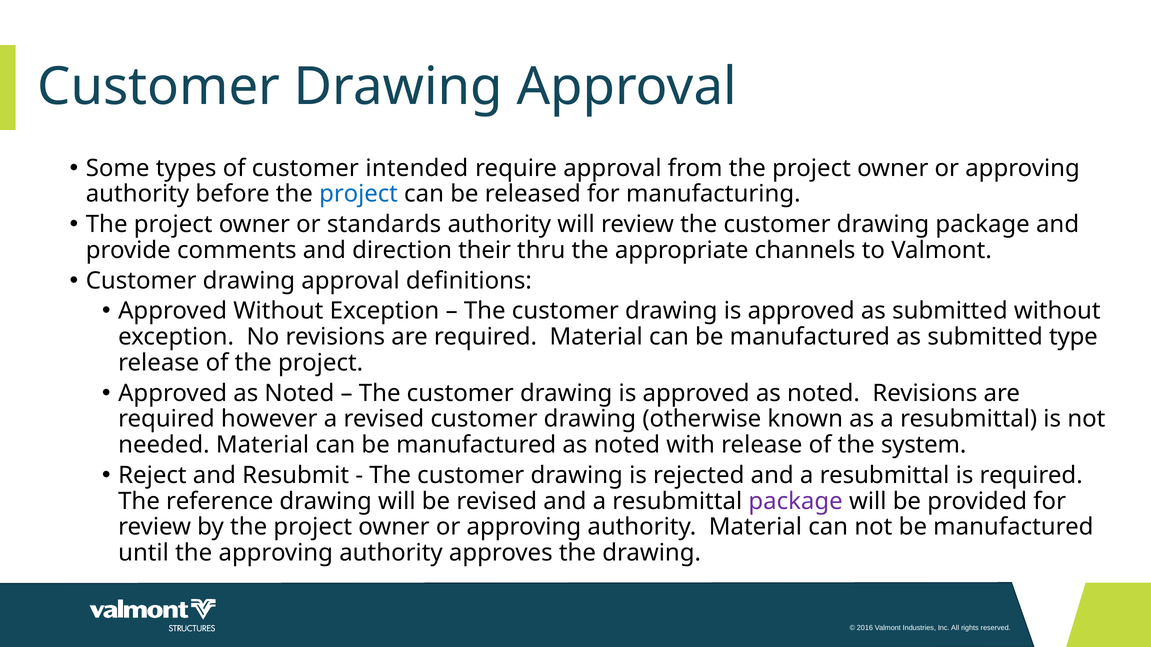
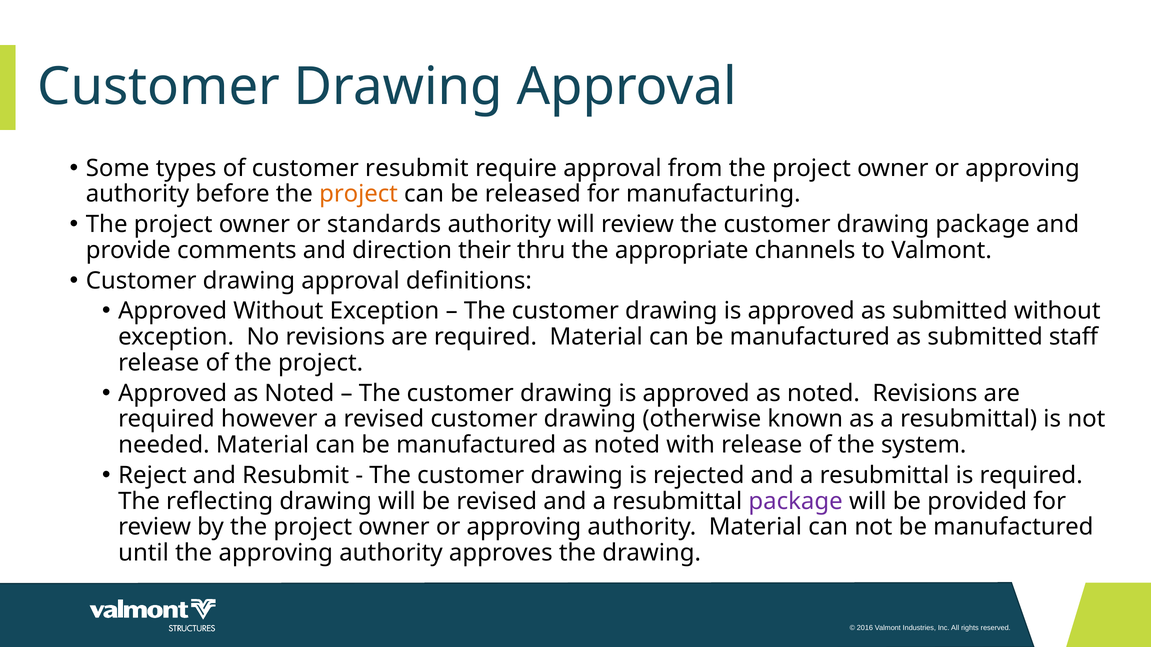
customer intended: intended -> resubmit (417, 168)
project colour: blue -> orange (359, 194)
type: type -> staff (1073, 337)
reference: reference -> reflecting (220, 501)
